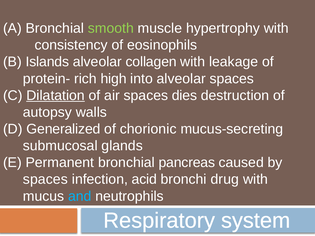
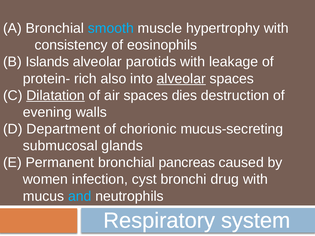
smooth colour: light green -> light blue (111, 28)
collagen: collagen -> parotids (151, 62)
high: high -> also (113, 79)
alveolar underline: none -> present (181, 79)
autopsy: autopsy -> evening (47, 112)
Generalized: Generalized -> Department (63, 129)
spaces: spaces -> women (45, 180)
acid: acid -> cyst (144, 180)
